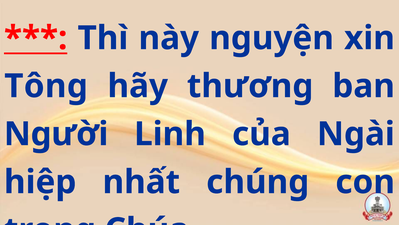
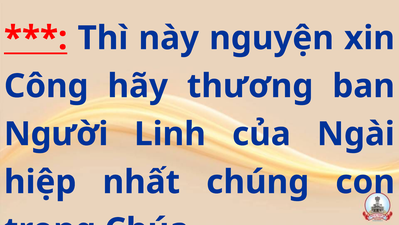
Tông: Tông -> Công (46, 86)
